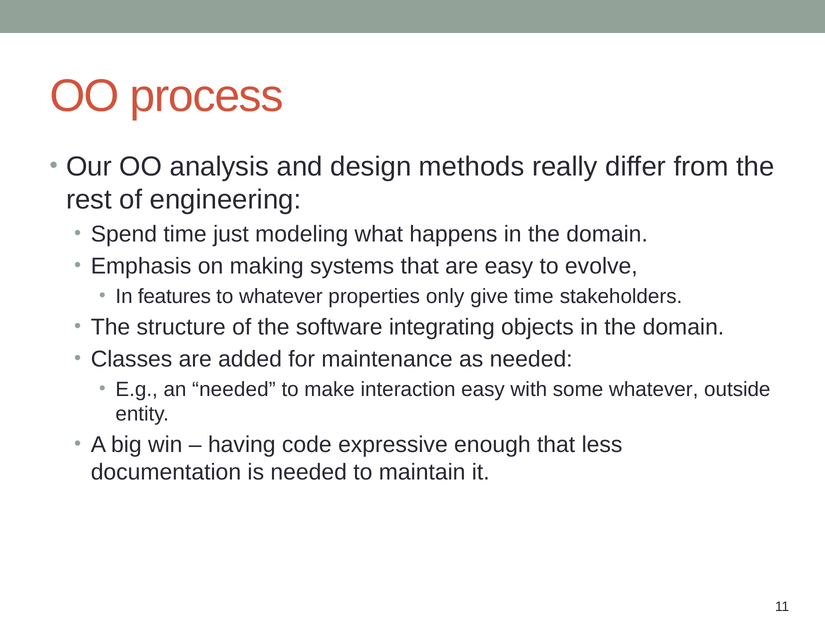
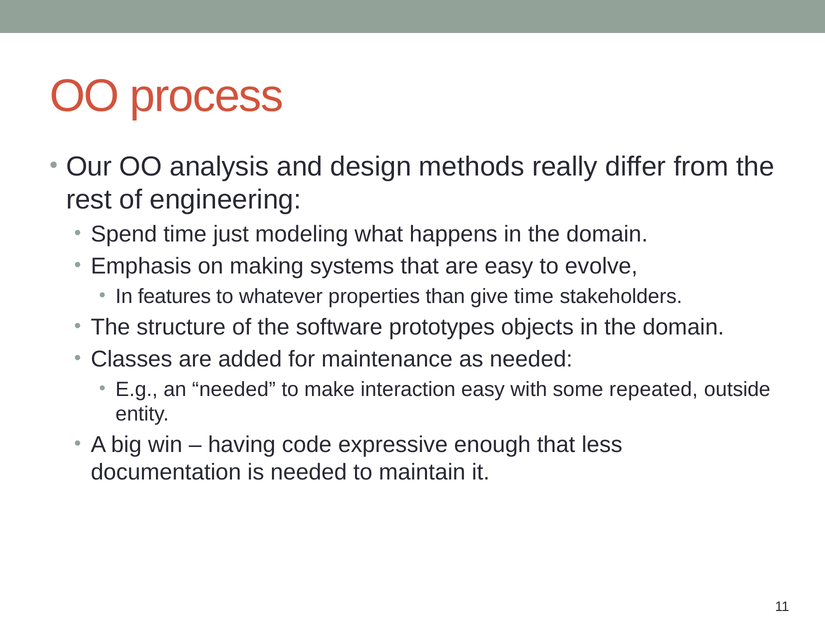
only: only -> than (445, 297)
integrating: integrating -> prototypes (442, 327)
some whatever: whatever -> repeated (654, 390)
